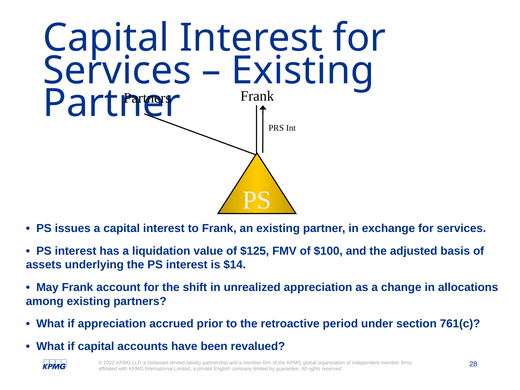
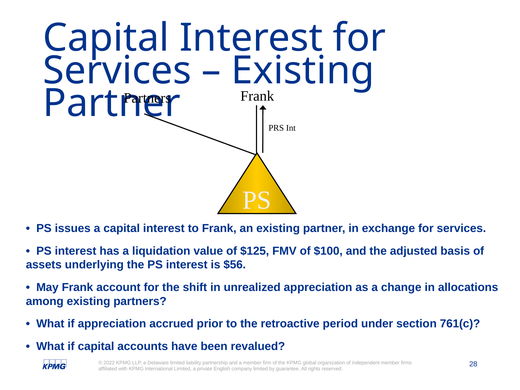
$14: $14 -> $56 (235, 265)
